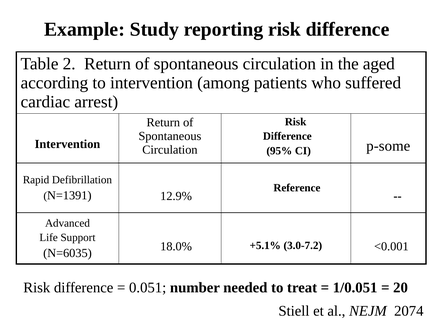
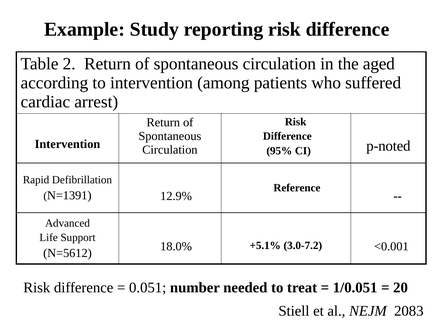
p-some: p-some -> p-noted (388, 146)
N=6035: N=6035 -> N=5612 (67, 253)
2074: 2074 -> 2083 (409, 310)
